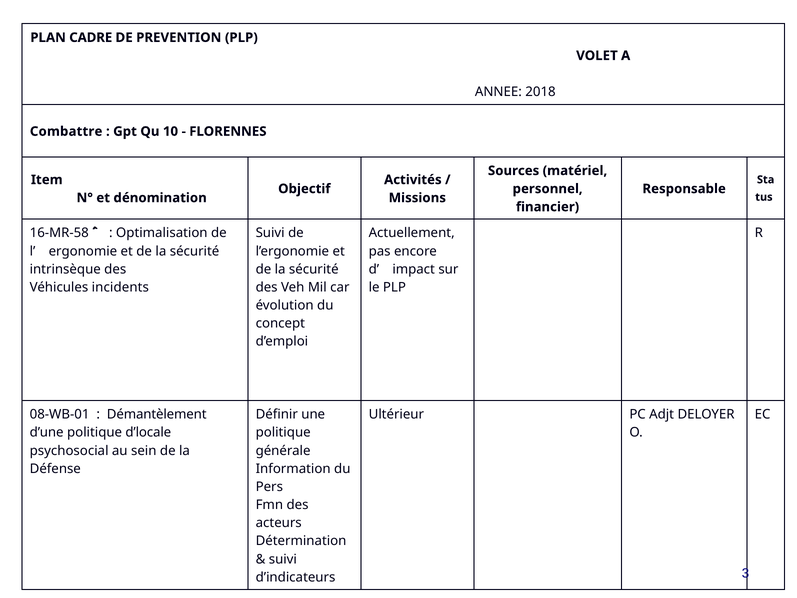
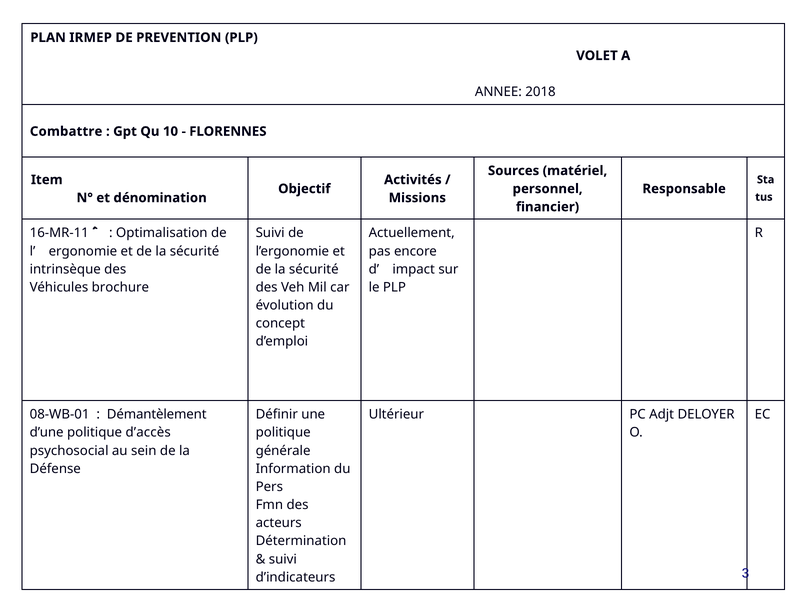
CADRE: CADRE -> IRMEP (91, 38)
16-MR-58: 16-MR-58 -> 16-MR-11 (59, 233)
incidents: incidents -> brochure (120, 287)
d’locale: d’locale -> d’accès (148, 432)
